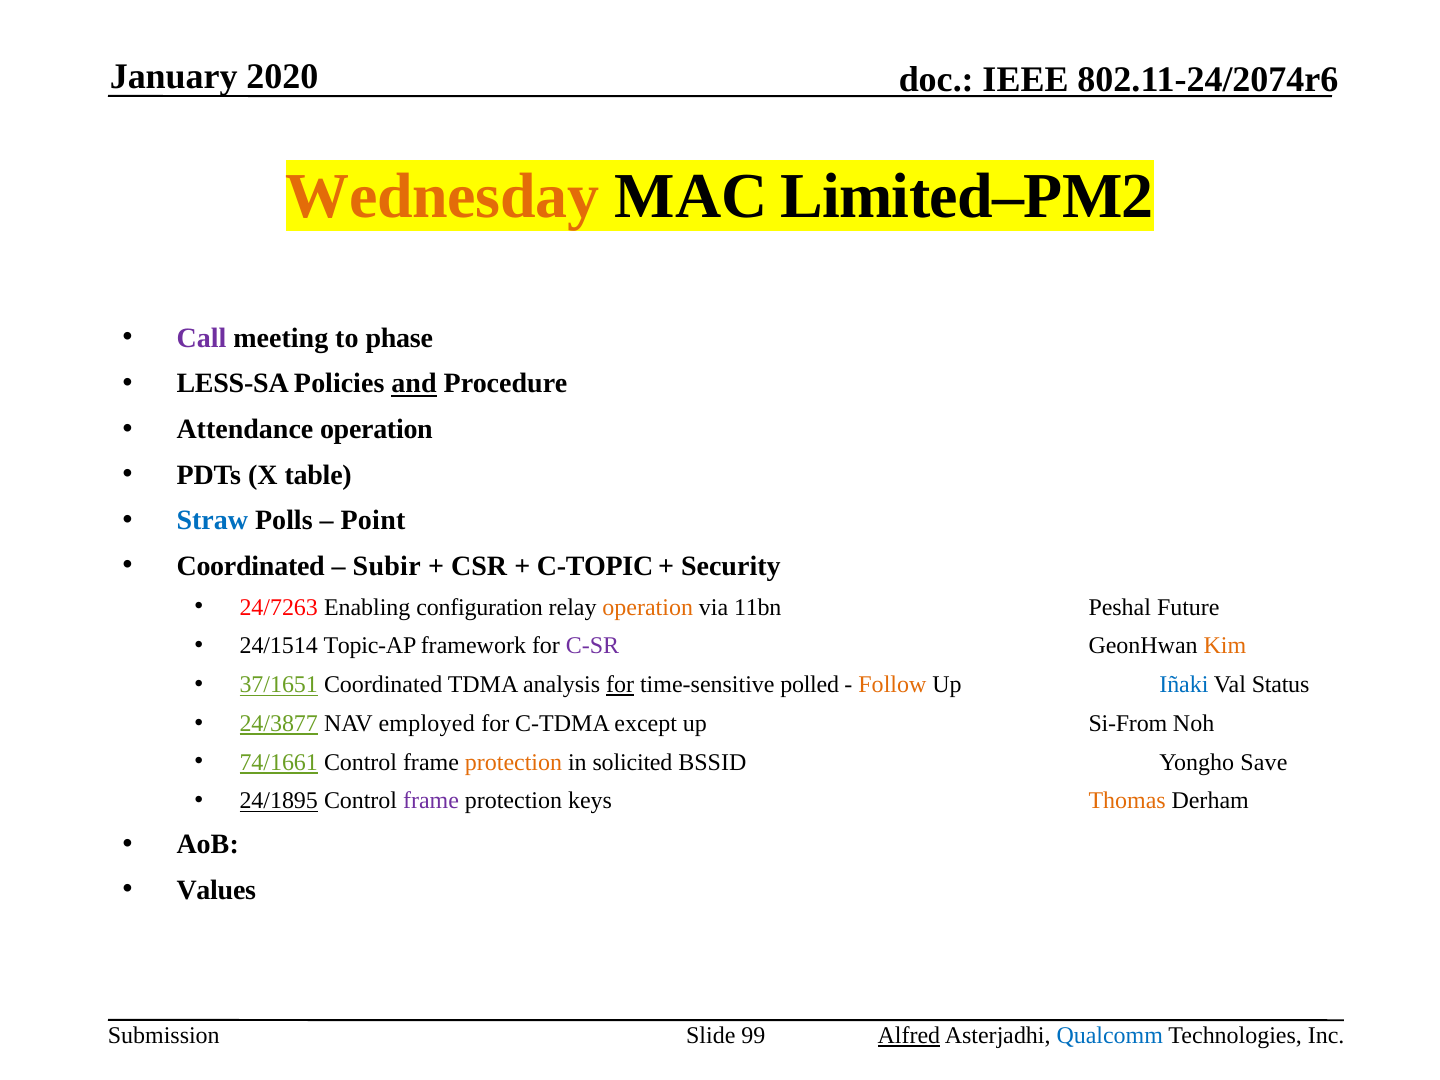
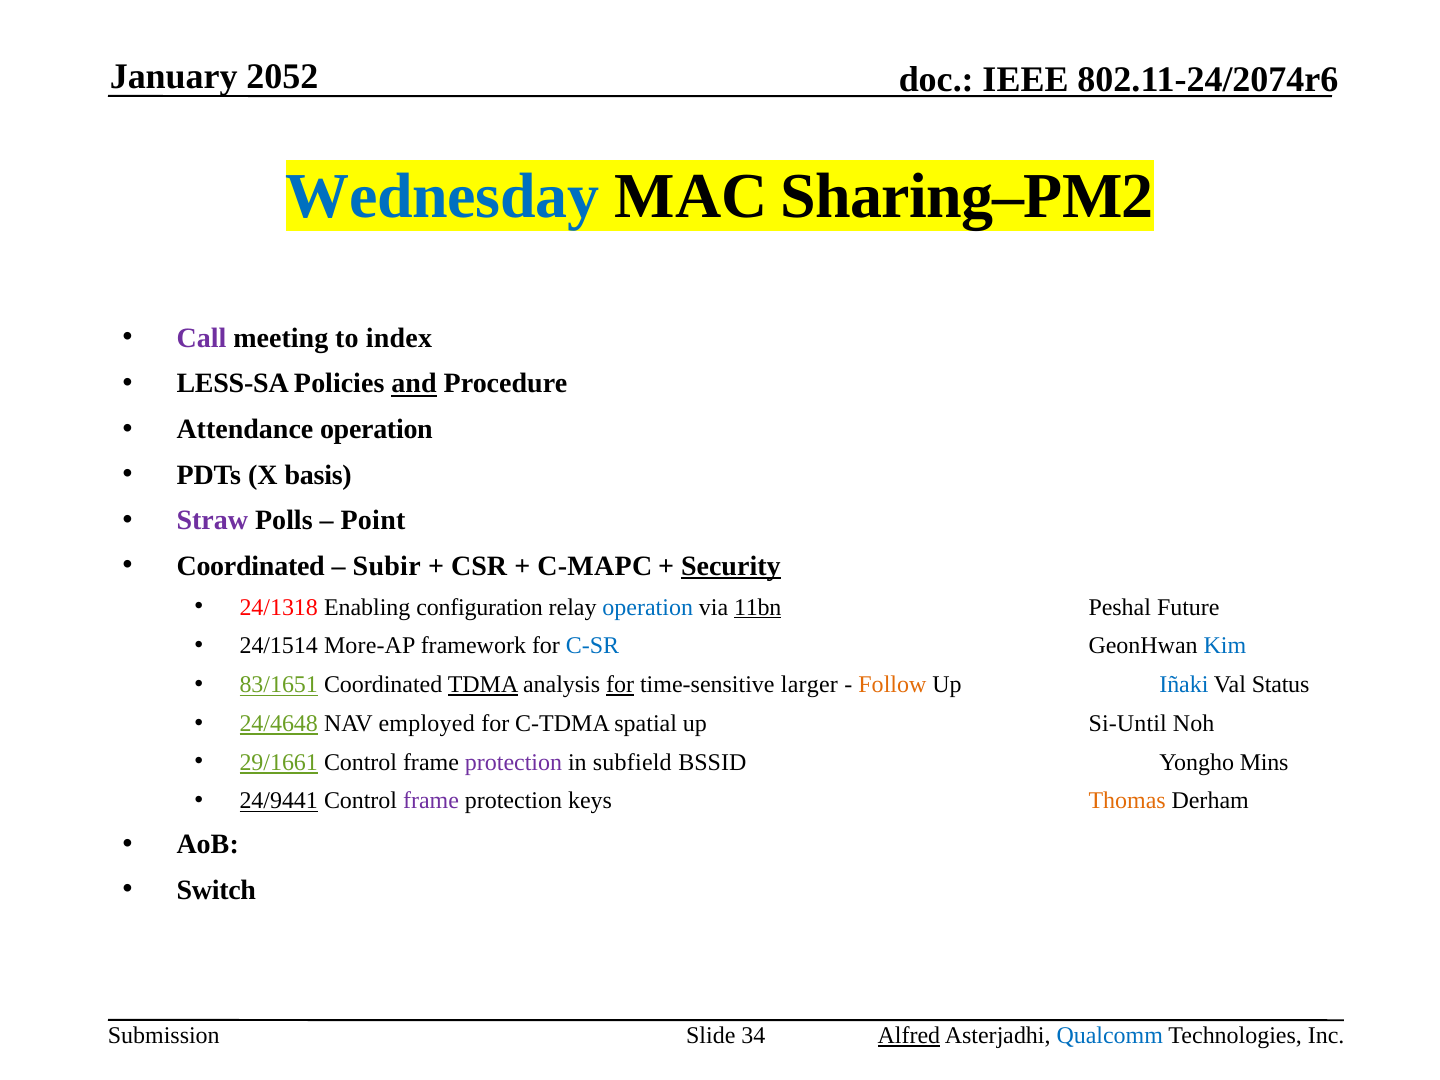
2020: 2020 -> 2052 (282, 76)
Wednesday colour: orange -> blue (442, 196)
Limited–PM2: Limited–PM2 -> Sharing–PM2 (967, 196)
phase: phase -> index (399, 338)
table: table -> basis (318, 475)
Straw colour: blue -> purple (212, 521)
C-TOPIC: C-TOPIC -> C-MAPC (595, 566)
Security underline: none -> present (731, 566)
24/7263: 24/7263 -> 24/1318 (279, 607)
operation colour: orange -> blue (648, 607)
11bn underline: none -> present (758, 607)
Topic-AP: Topic-AP -> More-AP (370, 646)
C-SR colour: purple -> blue (592, 646)
Kim colour: orange -> blue (1225, 646)
37/1651: 37/1651 -> 83/1651 (279, 685)
TDMA underline: none -> present (483, 685)
polled: polled -> larger (809, 685)
24/3877: 24/3877 -> 24/4648 (279, 723)
except: except -> spatial (646, 723)
Si-From: Si-From -> Si-Until (1128, 723)
74/1661: 74/1661 -> 29/1661 (279, 762)
protection colour: orange -> purple (513, 762)
solicited: solicited -> subfield (632, 762)
Save: Save -> Mins (1264, 762)
24/1895: 24/1895 -> 24/9441 (279, 801)
Values: Values -> Switch (216, 890)
99: 99 -> 34 (753, 1036)
